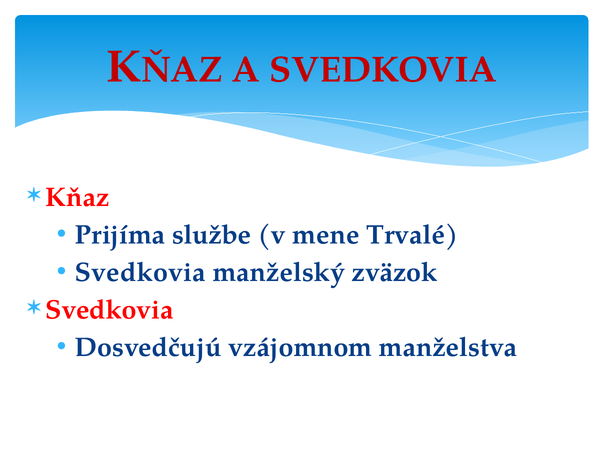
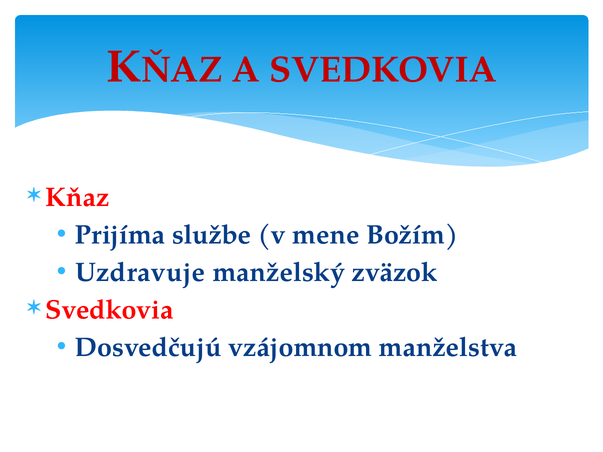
Trvalé: Trvalé -> Božím (412, 235)
Svedkovia: Svedkovia -> Uzdravuje (140, 272)
